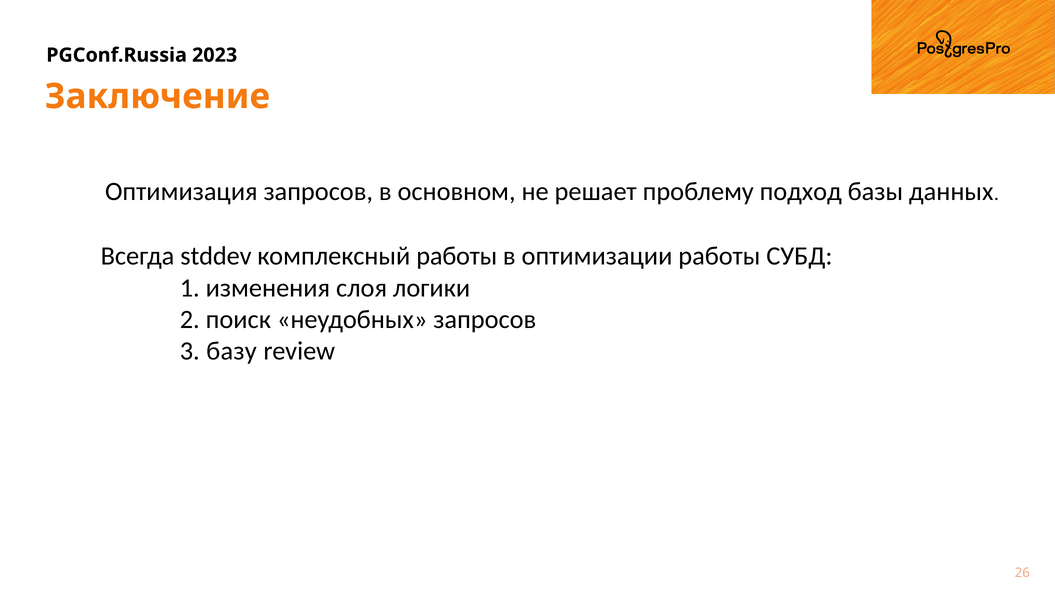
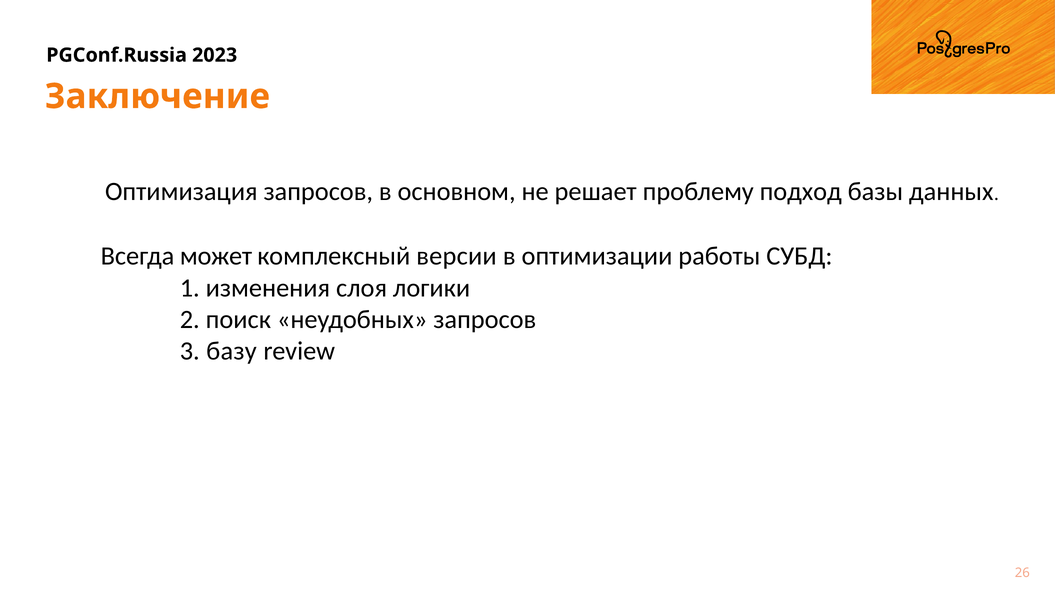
stddev: stddev -> может (216, 256)
комплексный работы: работы -> версии (457, 256)
